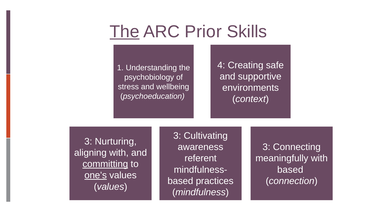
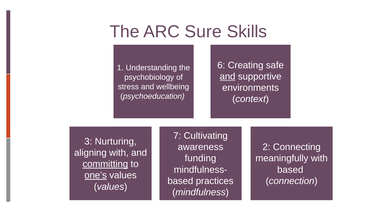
The underline: present -> none (125, 32)
Prior: Prior -> Sure (203, 32)
4: 4 -> 6 (221, 65)
and underline: none -> present (227, 77)
3: 3 -> 7 (177, 136)
3: 3 -> 2 (266, 147)
referent: referent -> funding (200, 158)
